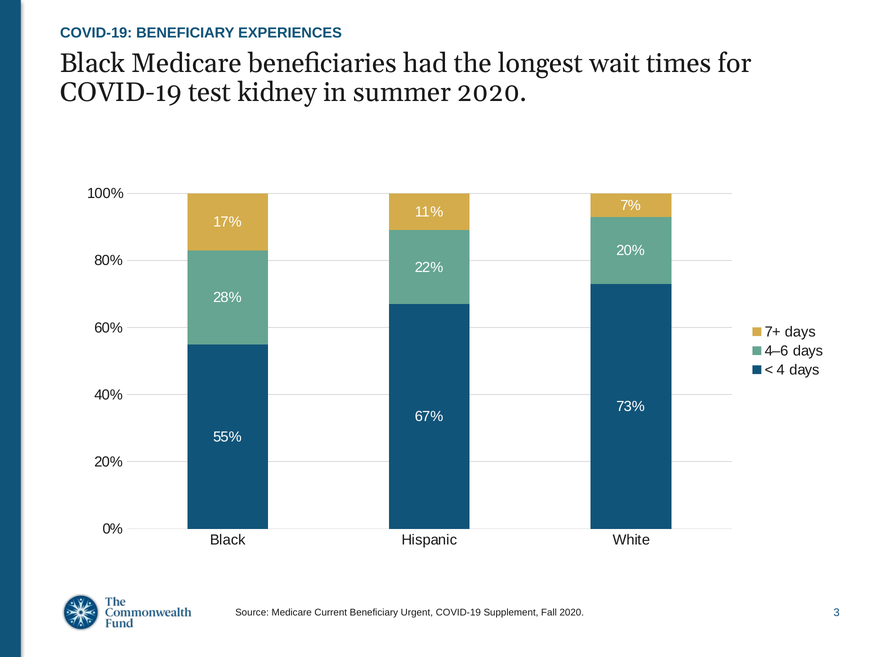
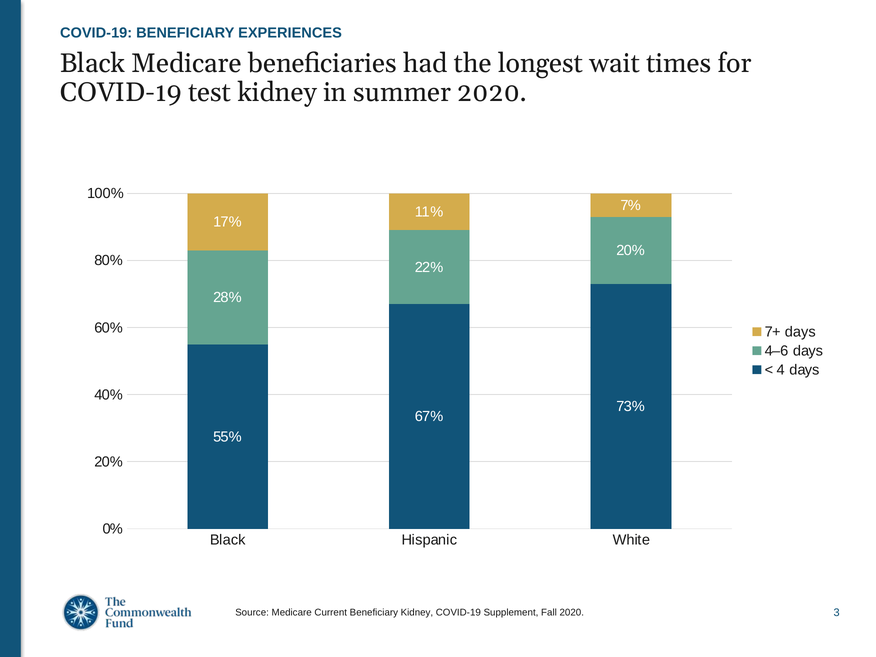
Beneficiary Urgent: Urgent -> Kidney (417, 613)
